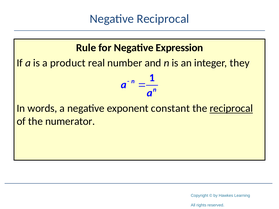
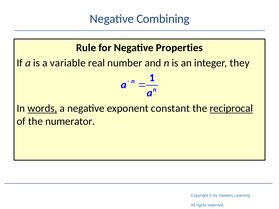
Negative Reciprocal: Reciprocal -> Combining (163, 19)
Expression: Expression -> Properties (179, 48)
product: product -> variable (68, 63)
words underline: none -> present (42, 109)
